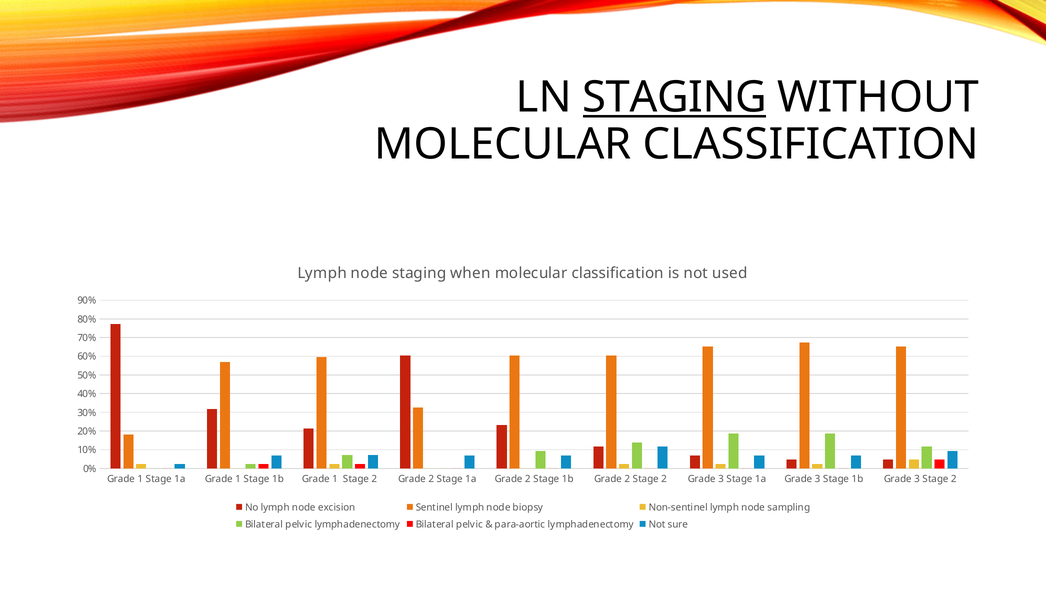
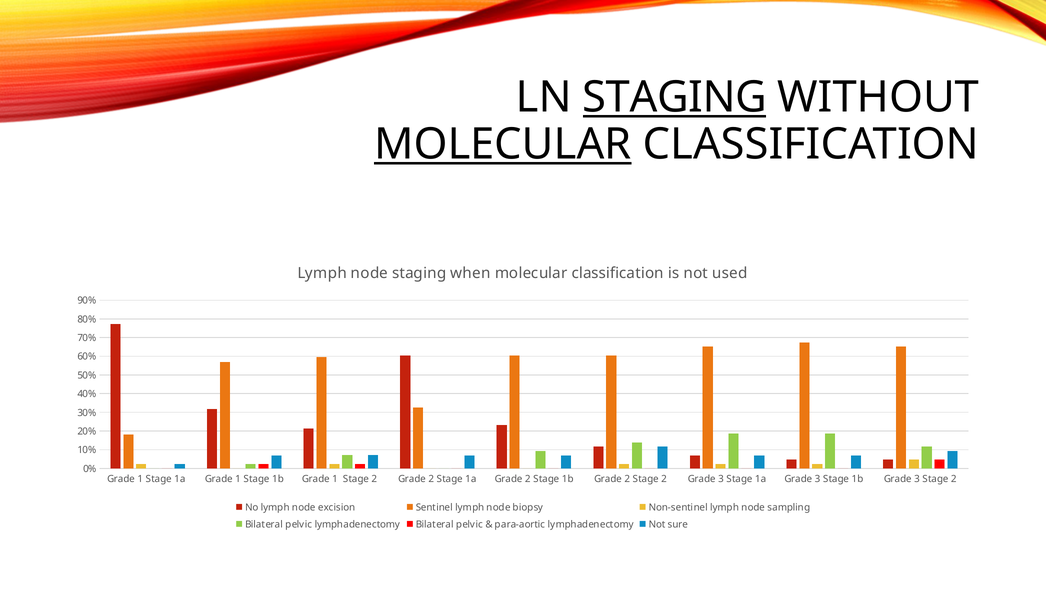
MOLECULAR underline: none -> present (503, 144)
